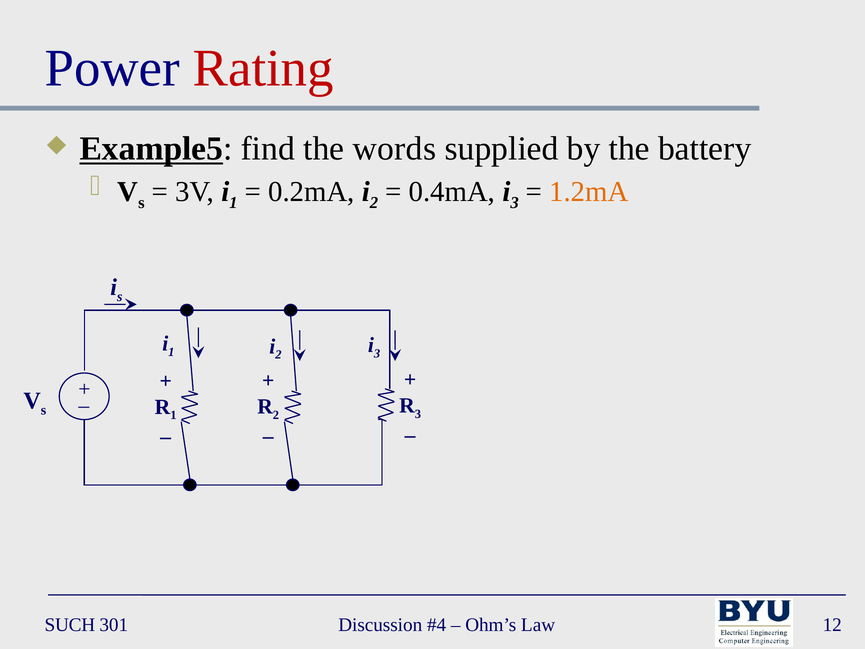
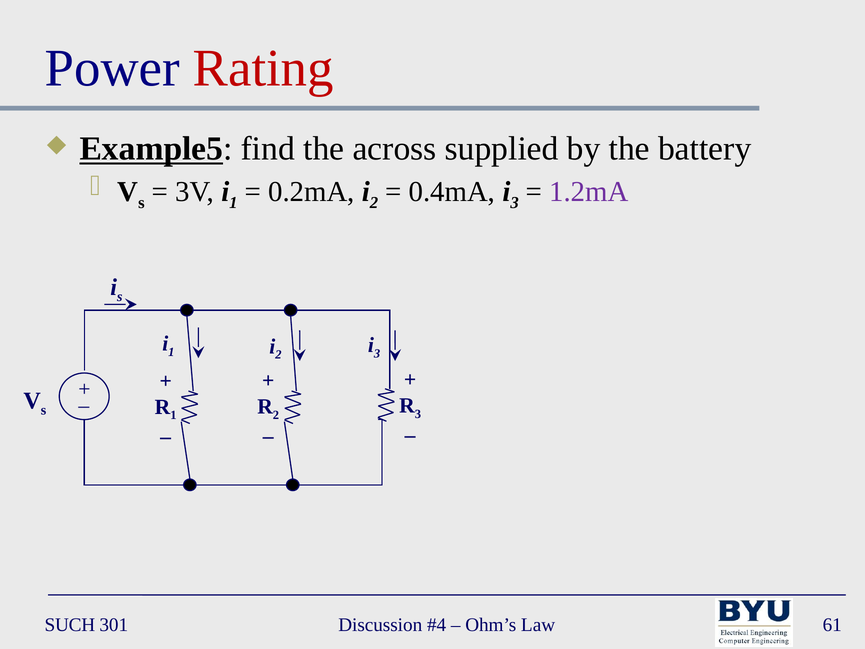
words: words -> across (395, 148)
1.2mA colour: orange -> purple (589, 191)
12: 12 -> 61 (832, 625)
